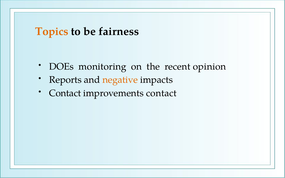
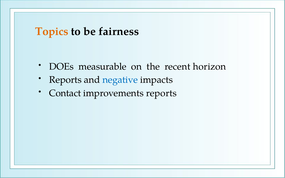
monitoring: monitoring -> measurable (103, 67)
opinion: opinion -> horizon (209, 67)
negative colour: orange -> blue (120, 80)
improvements contact: contact -> reports (161, 93)
